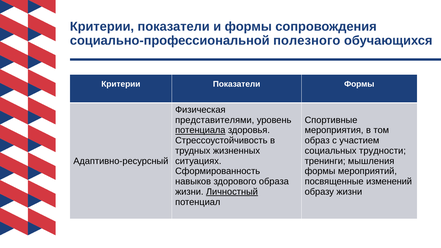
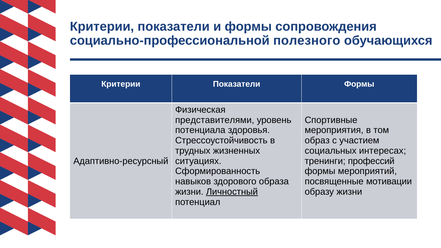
потенциала underline: present -> none (200, 130)
трудности: трудности -> интересах (383, 151)
мышления: мышления -> профессий (371, 161)
изменений: изменений -> мотивации (389, 182)
